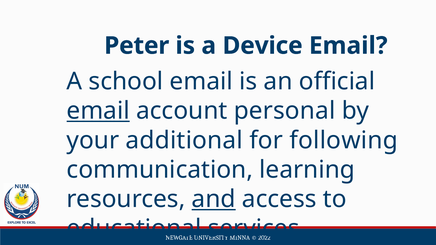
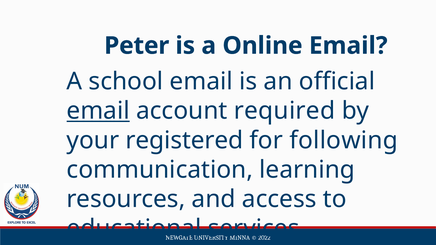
Device: Device -> Online (263, 46)
personal: personal -> required (285, 111)
additional: additional -> registered (184, 140)
and underline: present -> none (214, 199)
